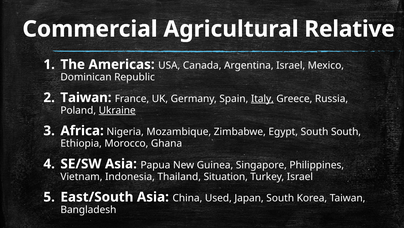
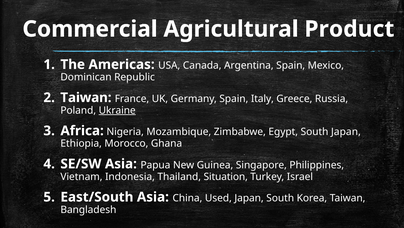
Relative: Relative -> Product (349, 29)
Argentina Israel: Israel -> Spain (291, 65)
Italy underline: present -> none (262, 98)
South South: South -> Japan (346, 131)
